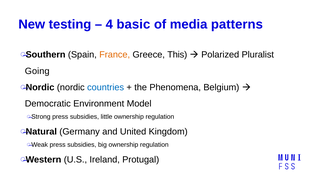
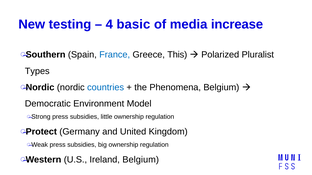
patterns: patterns -> increase (237, 25)
France colour: orange -> blue (115, 55)
Going: Going -> Types (37, 71)
Natural: Natural -> Protect (41, 132)
Ireland Protugal: Protugal -> Belgium (141, 160)
